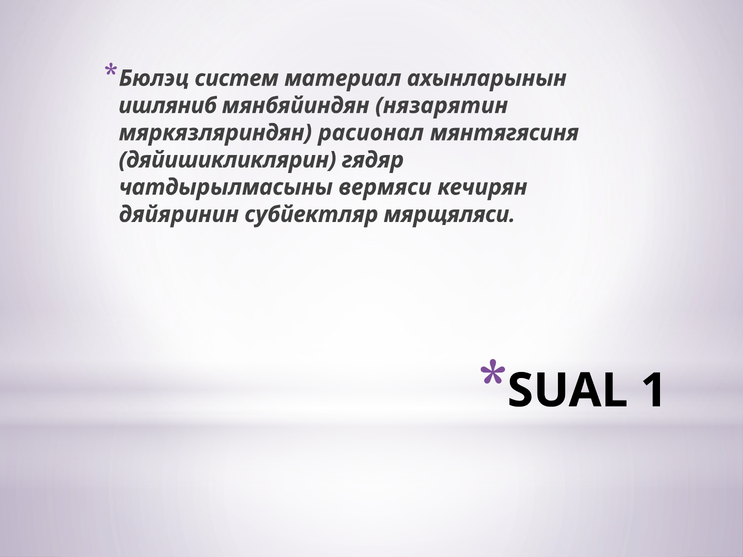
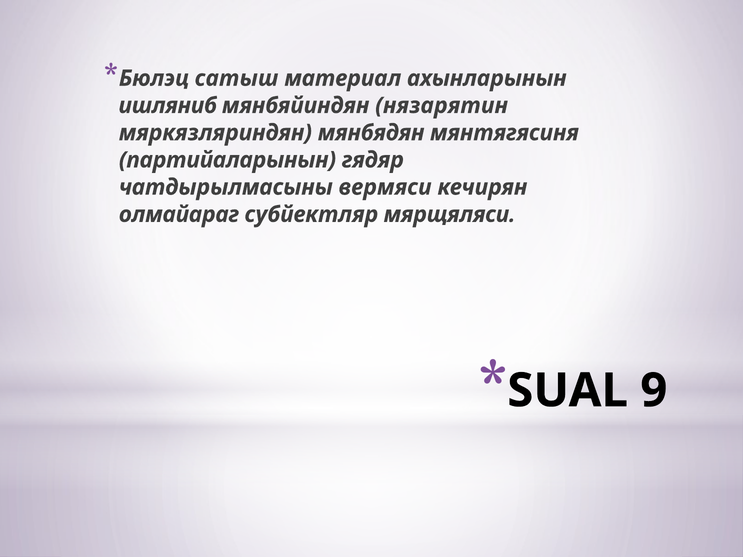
систем: систем -> сатыш (237, 78)
расионал: расионал -> мянбядян (371, 133)
дяйишикликлярин: дяйишикликлярин -> партийаларынын (228, 160)
дяйяринин: дяйяринин -> олмайараг (179, 215)
1: 1 -> 9 (654, 391)
